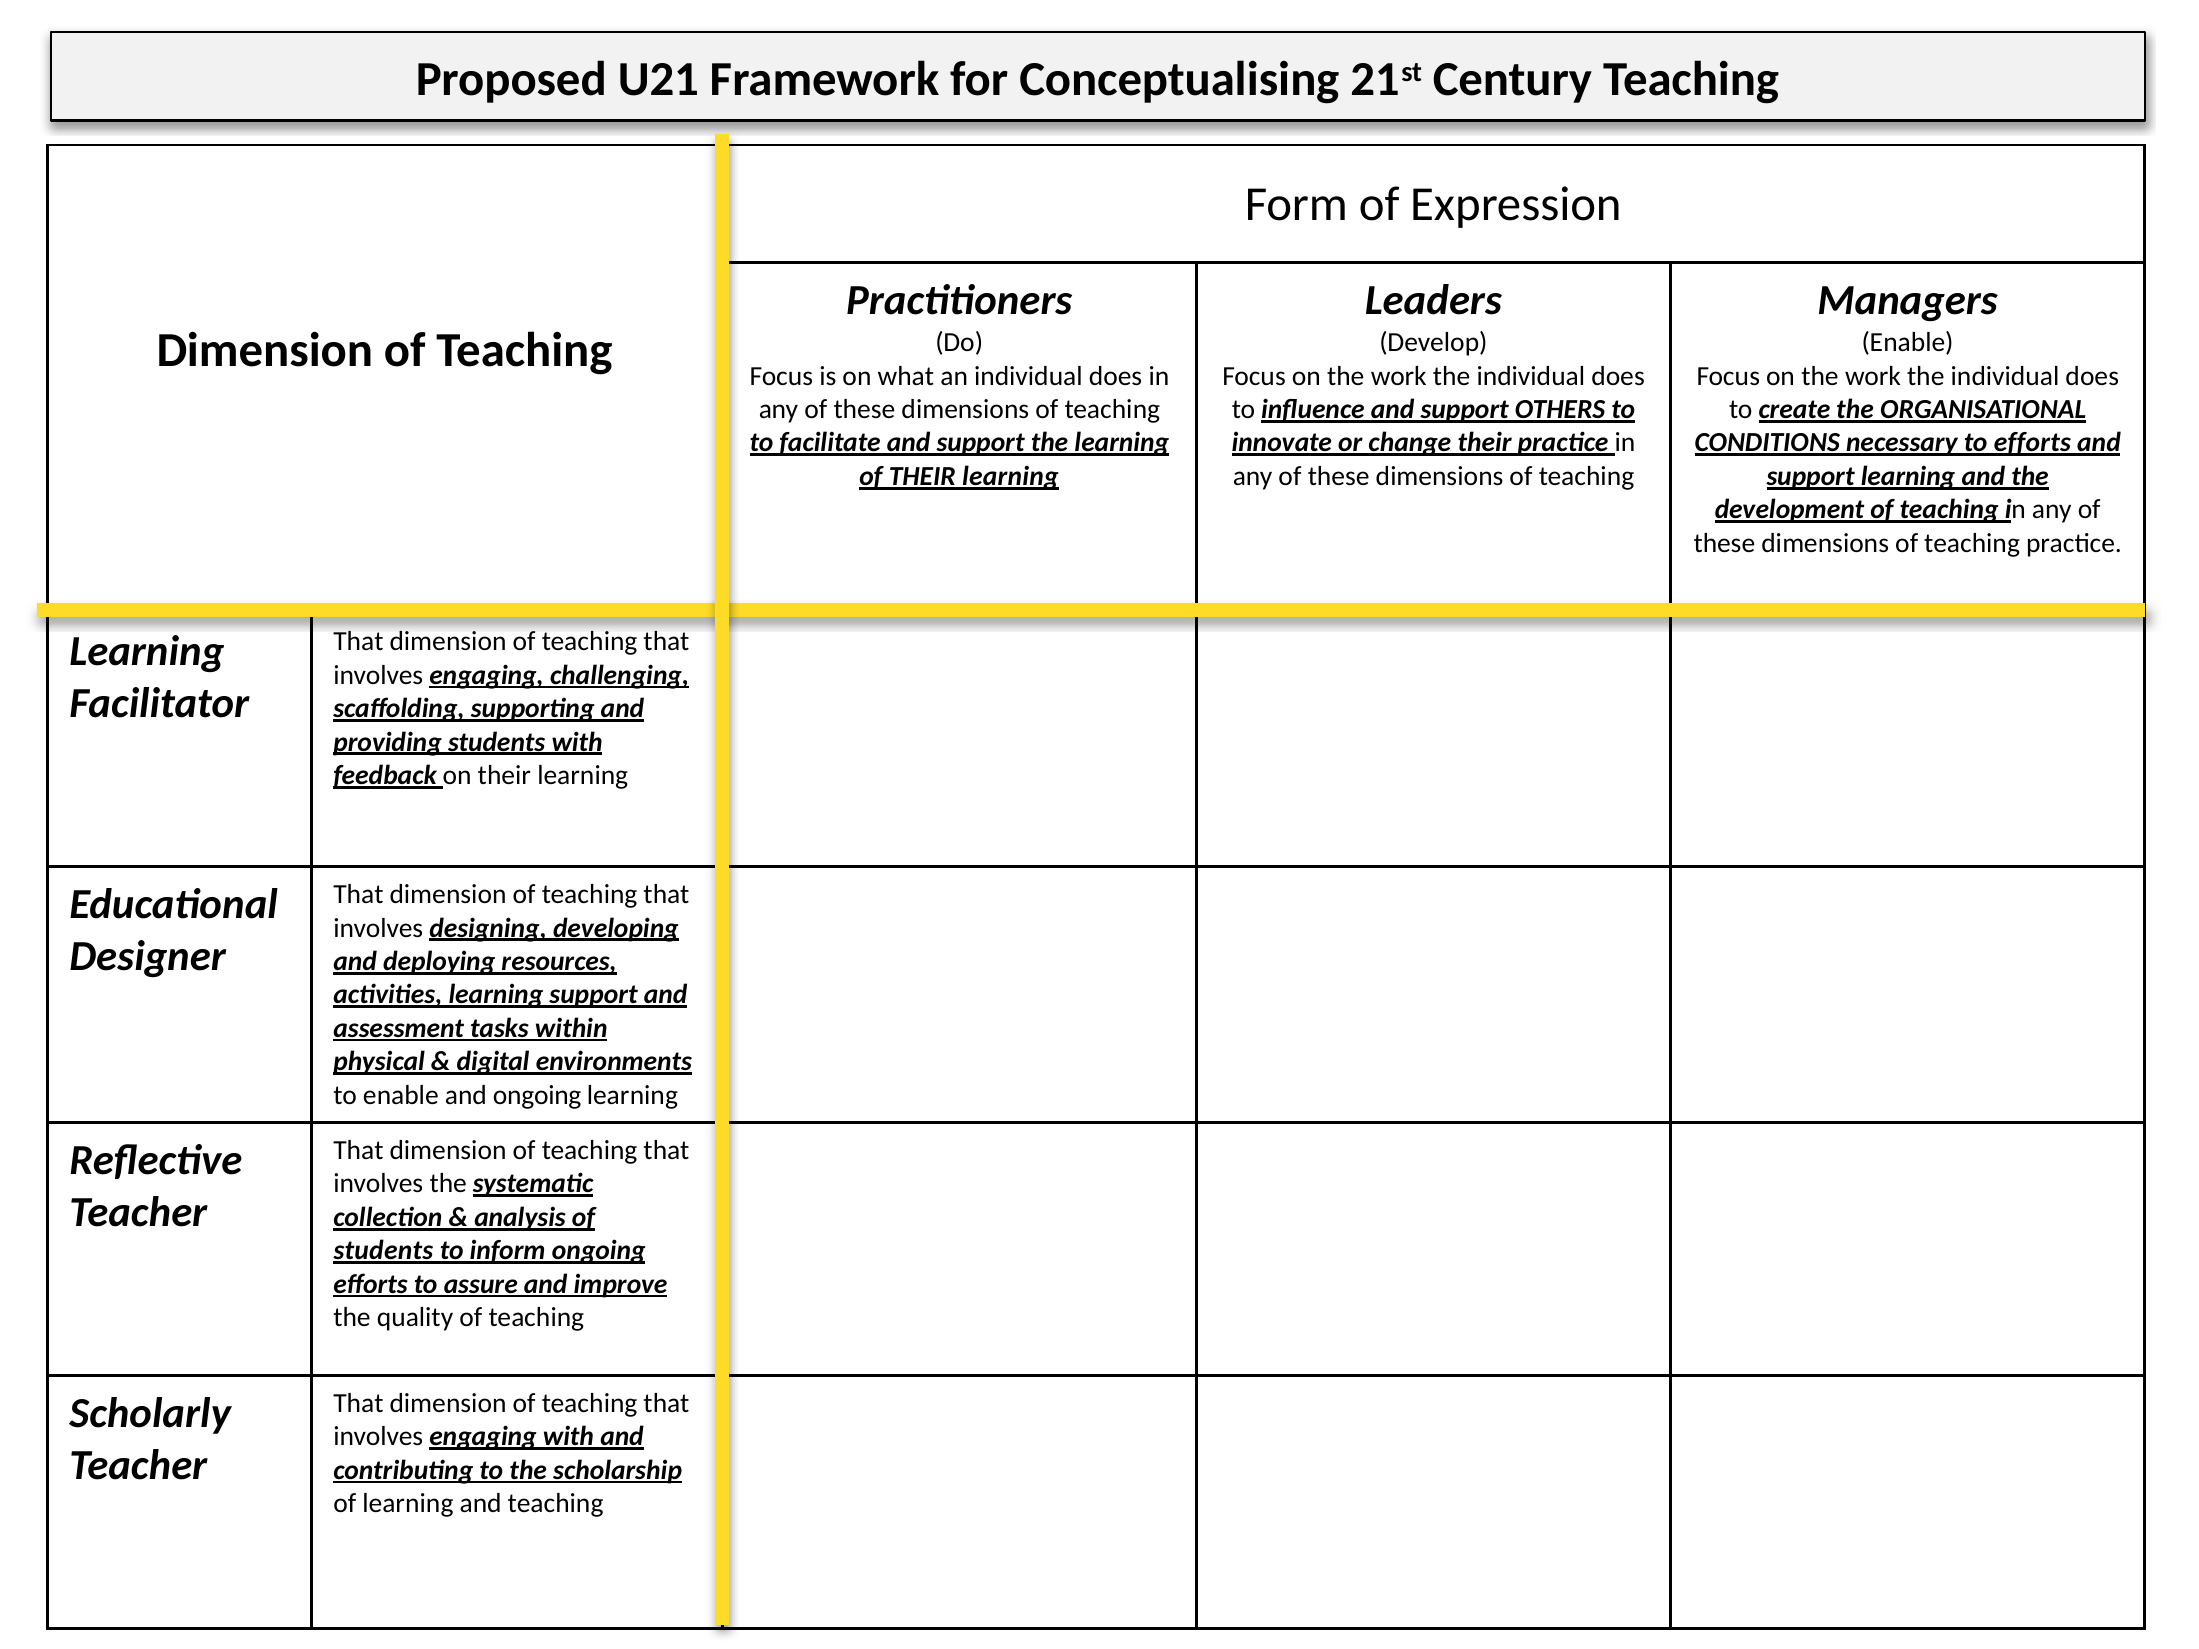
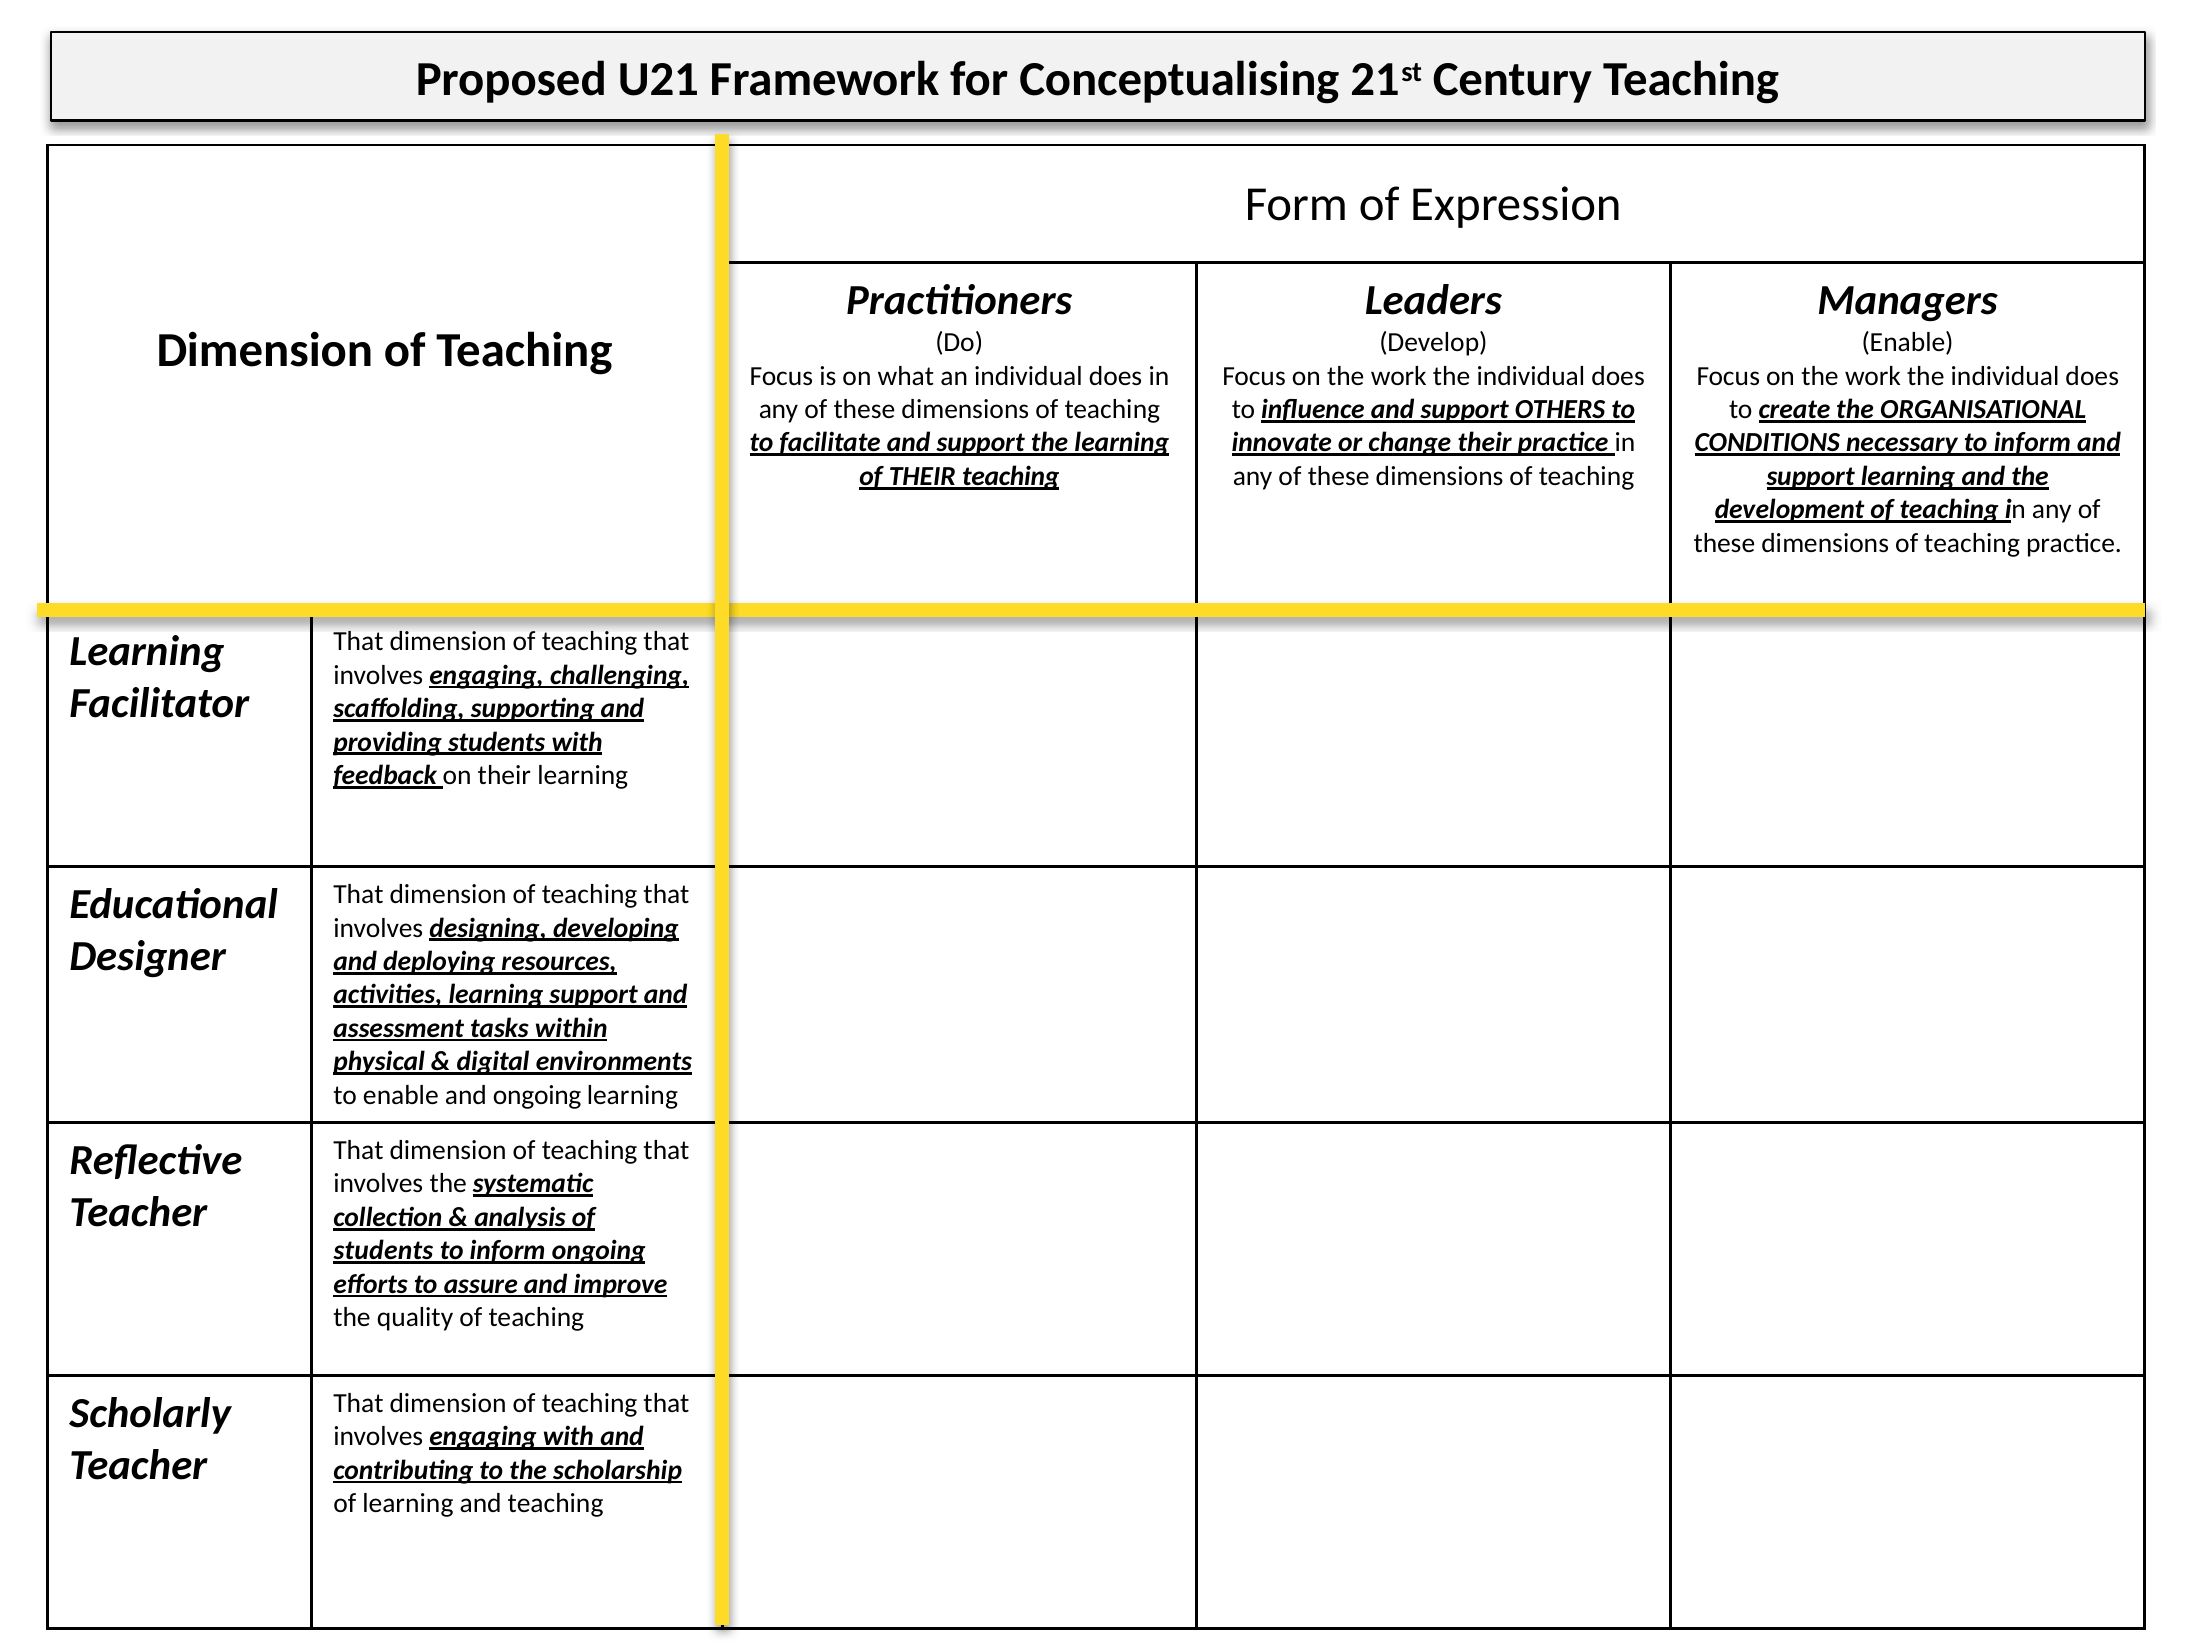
necessary to efforts: efforts -> inform (2032, 443)
of THEIR learning: learning -> teaching (1011, 476)
